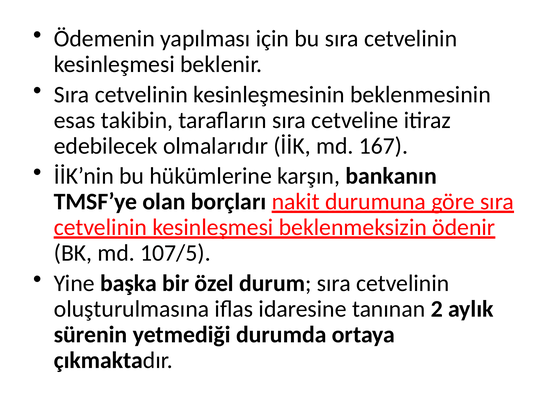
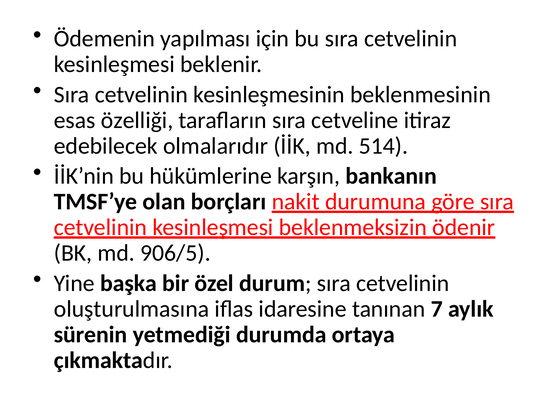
takibin: takibin -> özelliği (137, 120)
167: 167 -> 514 (384, 146)
107/5: 107/5 -> 906/5 (175, 253)
2: 2 -> 7 (437, 309)
